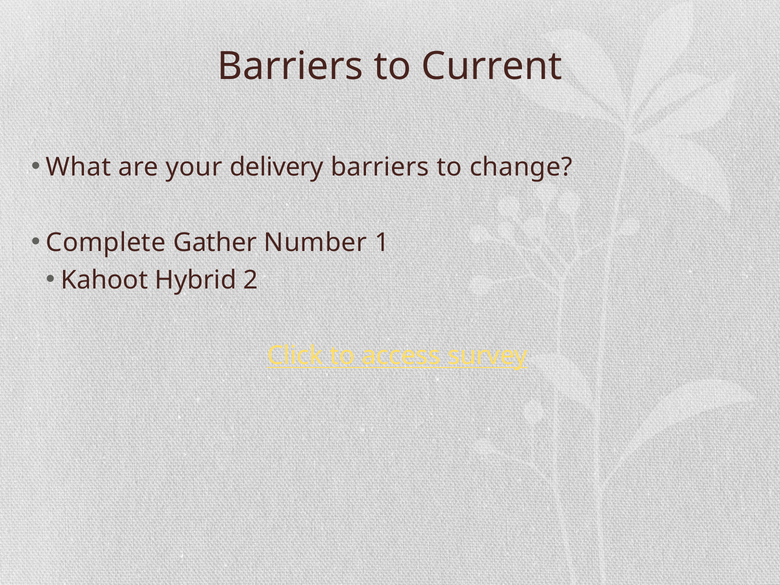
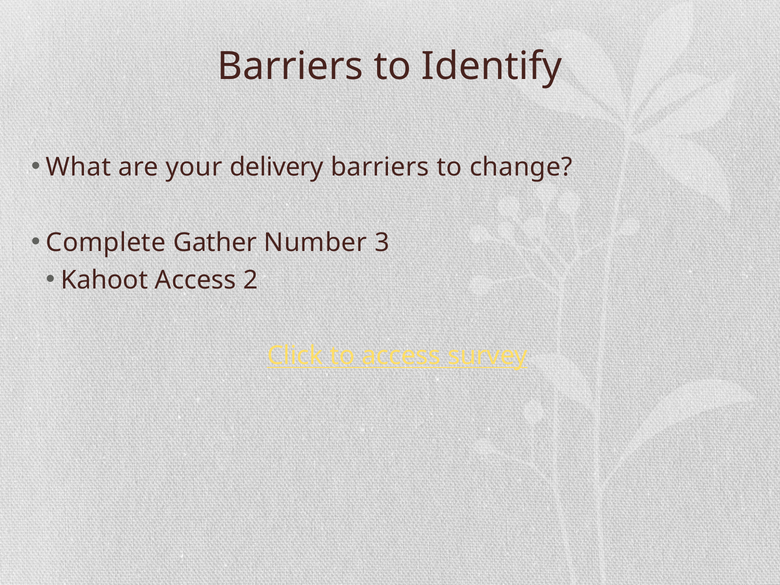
Current: Current -> Identify (492, 66)
1: 1 -> 3 (382, 243)
Kahoot Hybrid: Hybrid -> Access (196, 280)
